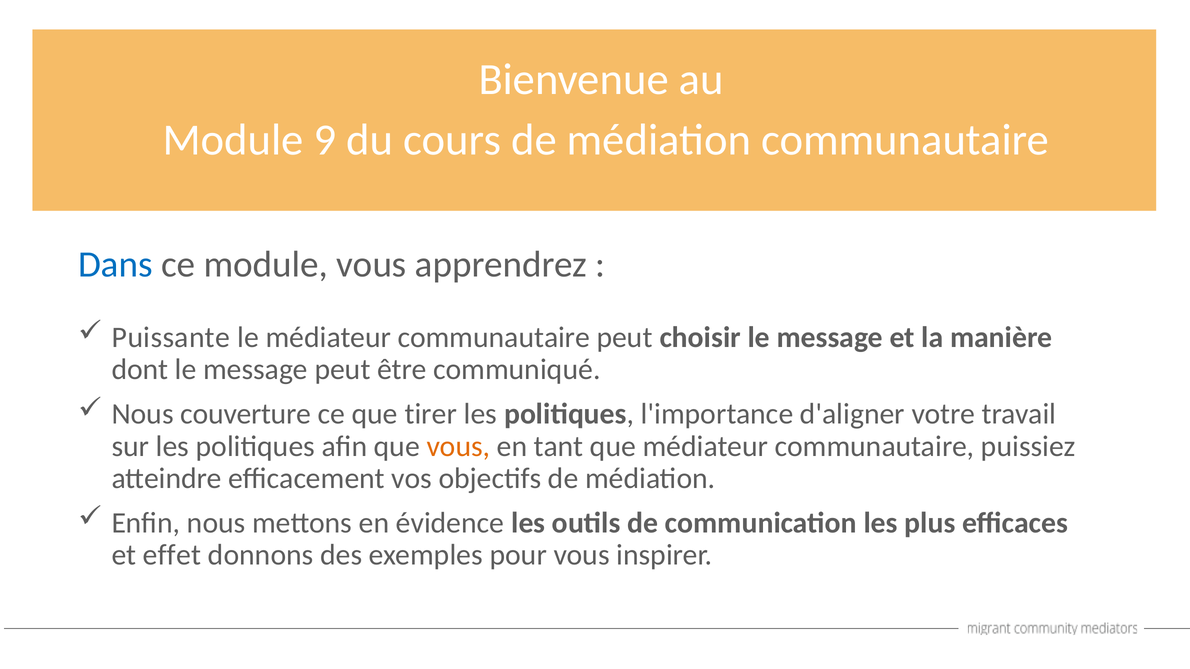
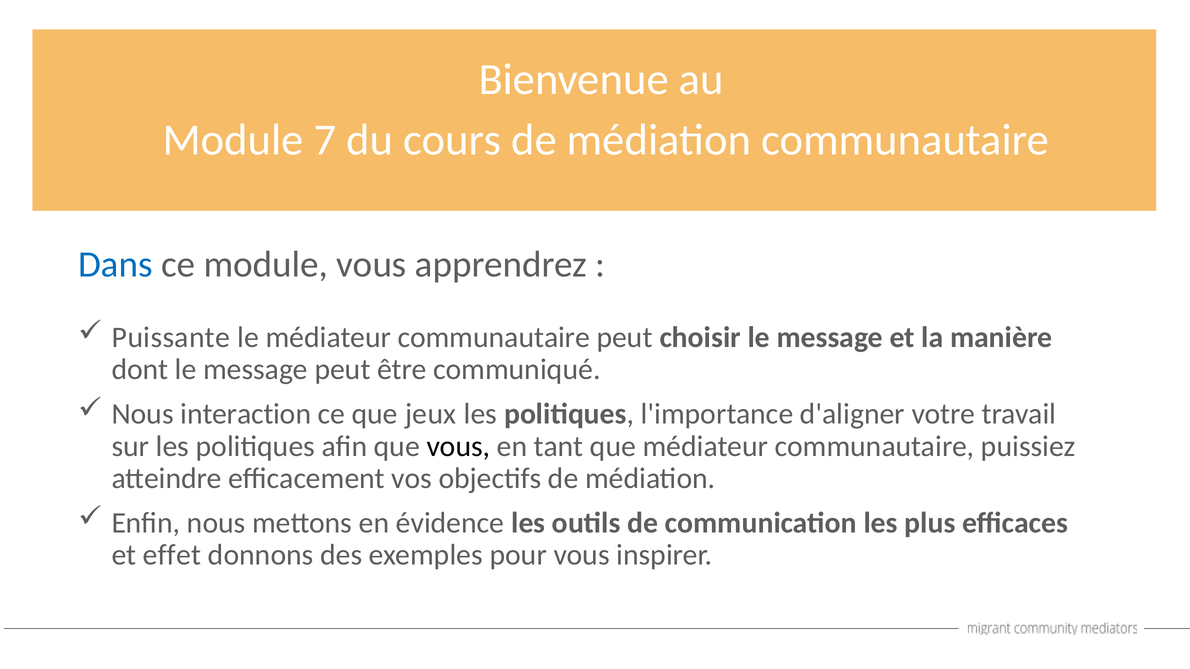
9: 9 -> 7 (325, 140)
couverture: couverture -> interaction (246, 414)
tirer: tirer -> jeux (431, 414)
vous colour: orange -> black (458, 446)
